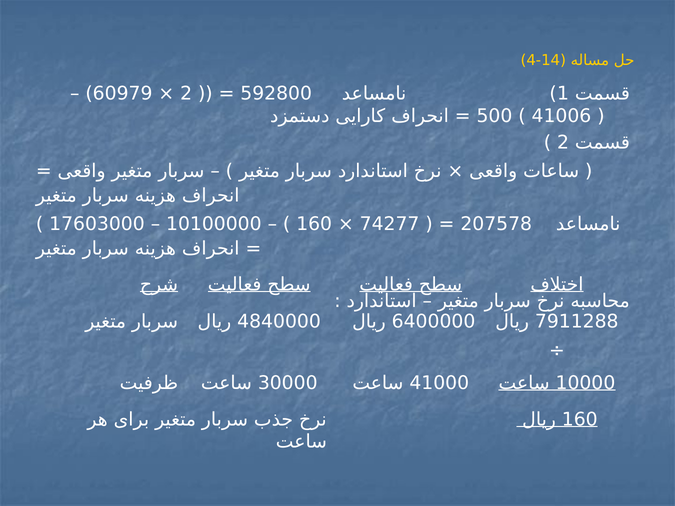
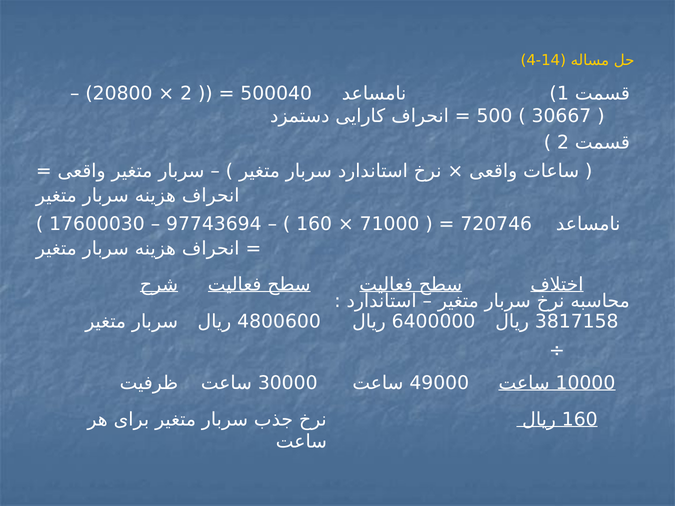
60979: 60979 -> 20800 (123, 94)
592800: 592800 -> 500040 (276, 94)
41006: 41006 -> 30667 (561, 116)
17603000: 17603000 -> 17600030 (97, 224)
10100000: 10100000 -> 97743694 (214, 224)
74277: 74277 -> 71000 (390, 224)
207578: 207578 -> 720746 (496, 224)
4840000: 4840000 -> 4800600 (279, 322)
7911288: 7911288 -> 3817158 (577, 322)
41000: 41000 -> 49000 (439, 383)
